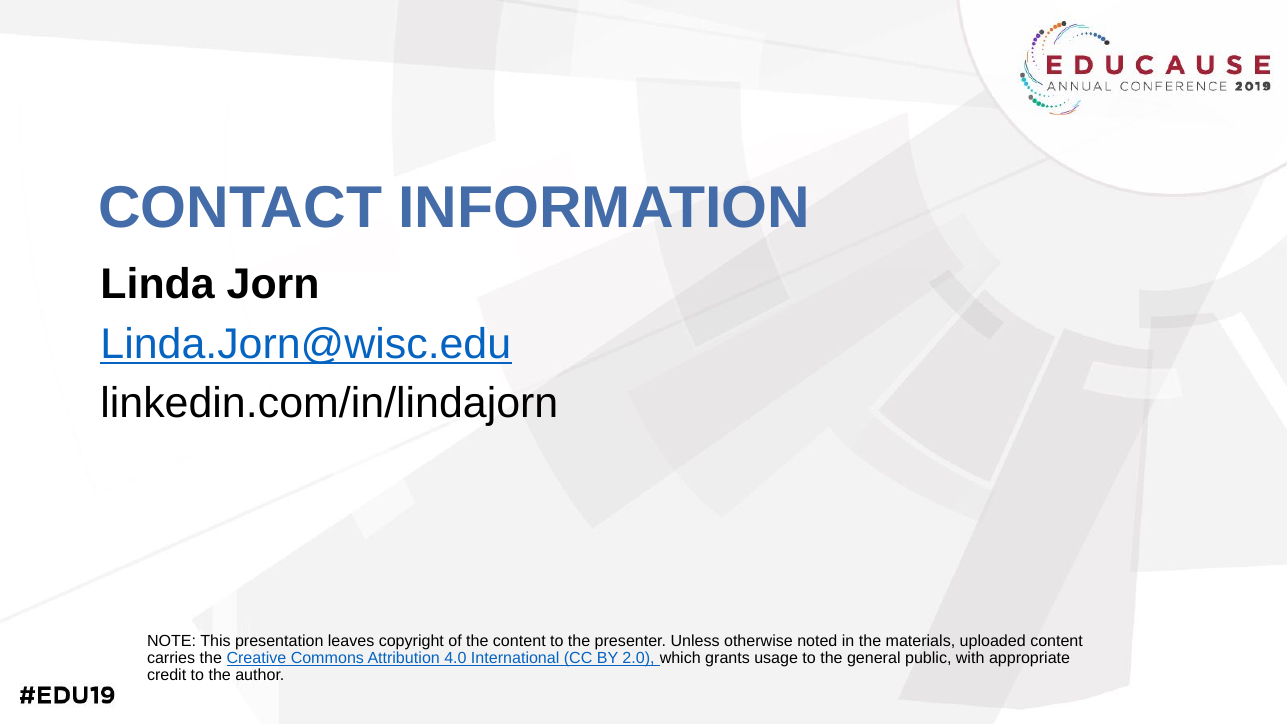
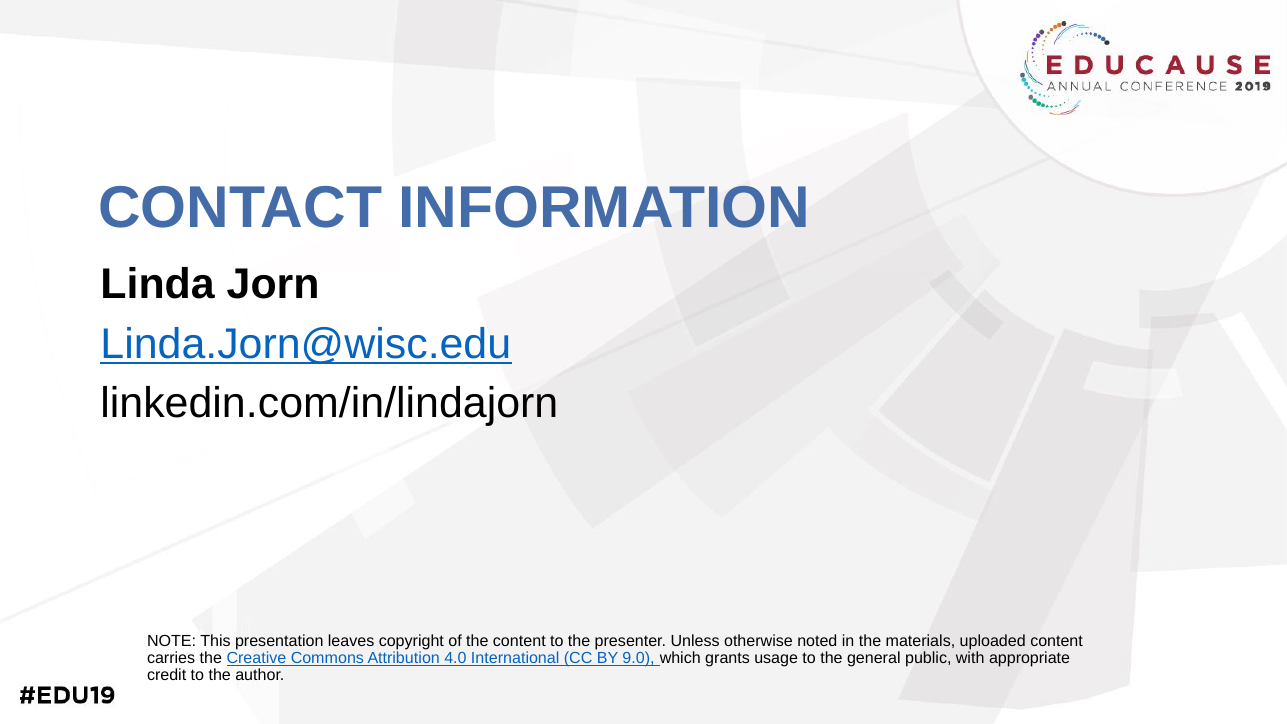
2.0: 2.0 -> 9.0 (638, 658)
